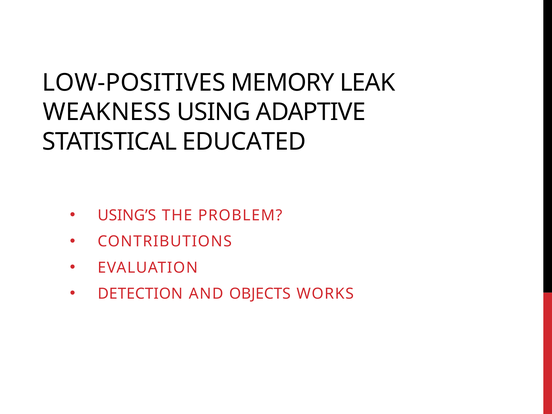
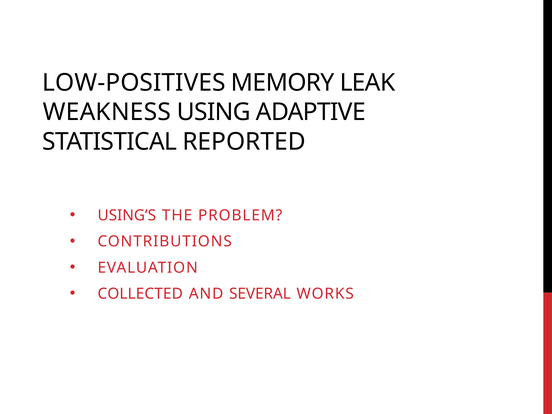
EDUCATED: EDUCATED -> REPORTED (244, 142)
DETECTION: DETECTION -> COLLECTED (140, 294)
OBJECTS: OBJECTS -> SEVERAL (260, 294)
